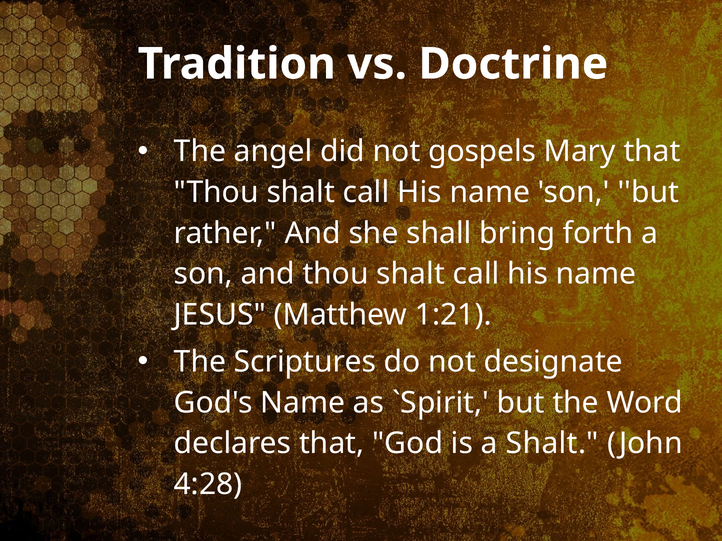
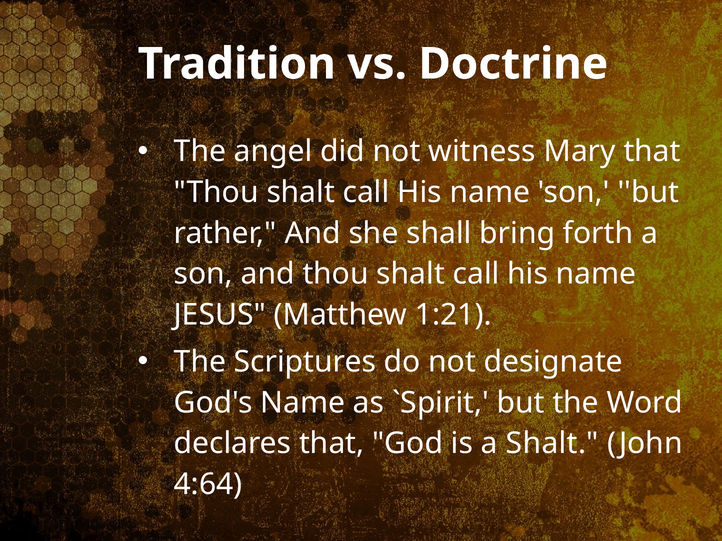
gospels: gospels -> witness (482, 152)
4:28: 4:28 -> 4:64 (208, 485)
